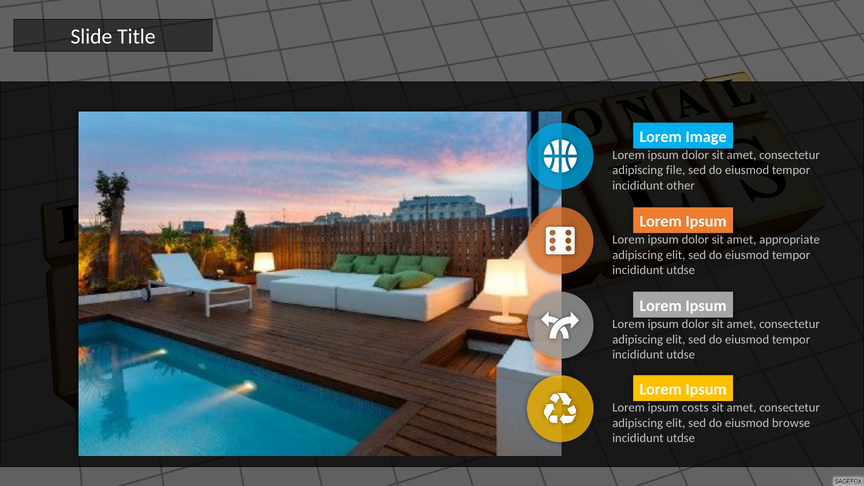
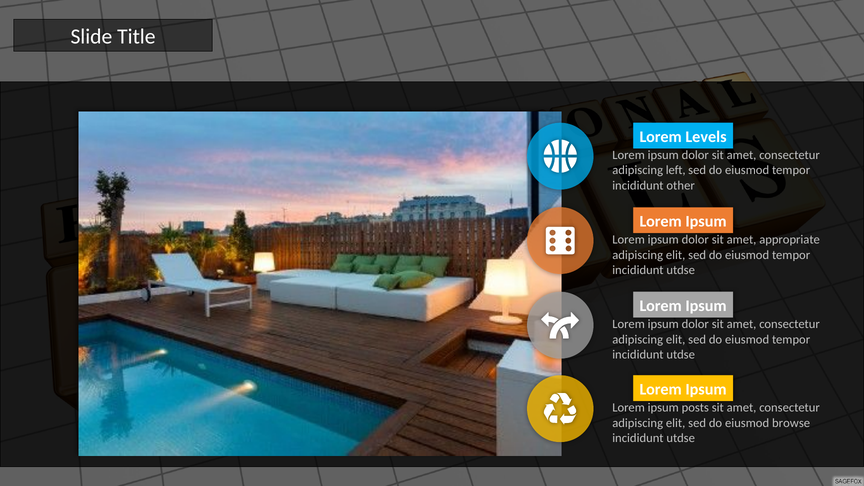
Image: Image -> Levels (706, 137)
file: file -> left (676, 170)
costs: costs -> posts (695, 408)
